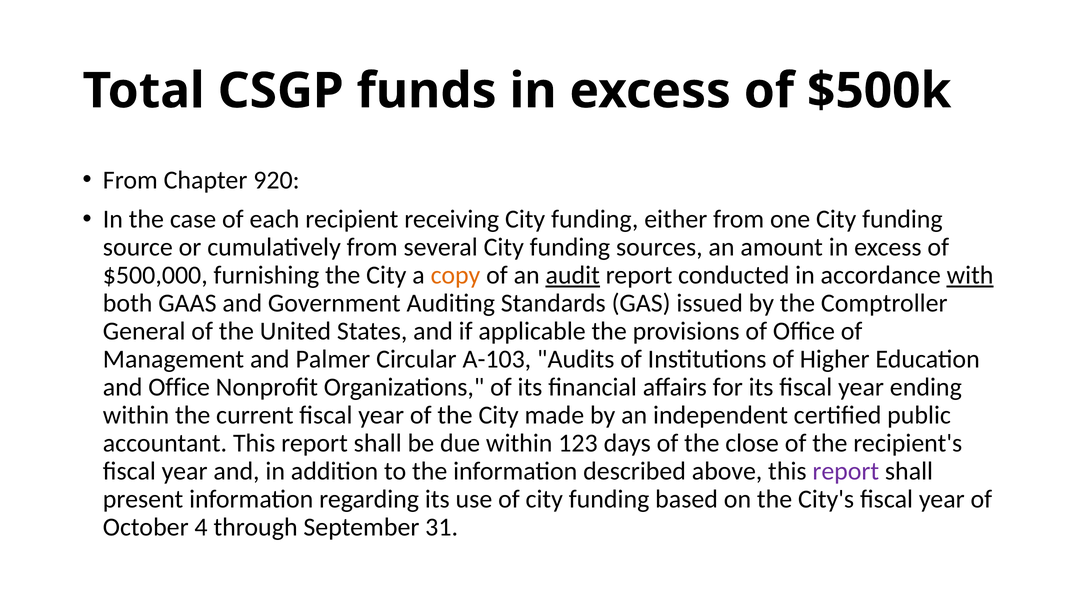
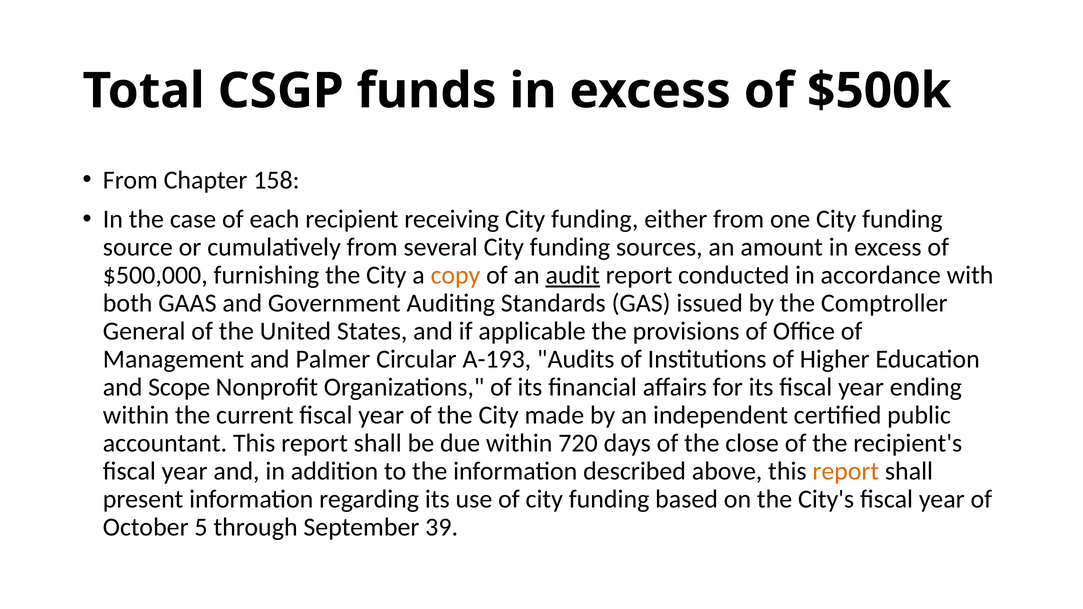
920: 920 -> 158 (276, 180)
with underline: present -> none (970, 275)
A-103: A-103 -> A-193 (497, 359)
and Office: Office -> Scope (179, 387)
123: 123 -> 720 (578, 443)
report colour: purple -> orange (846, 471)
4: 4 -> 5 (201, 528)
31: 31 -> 39 (442, 528)
